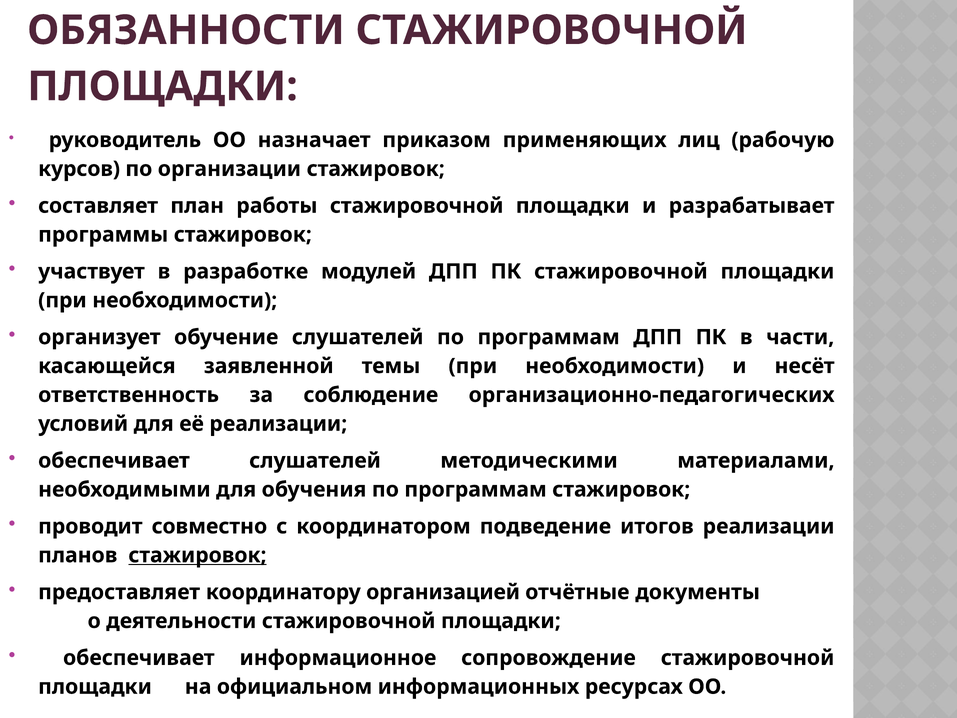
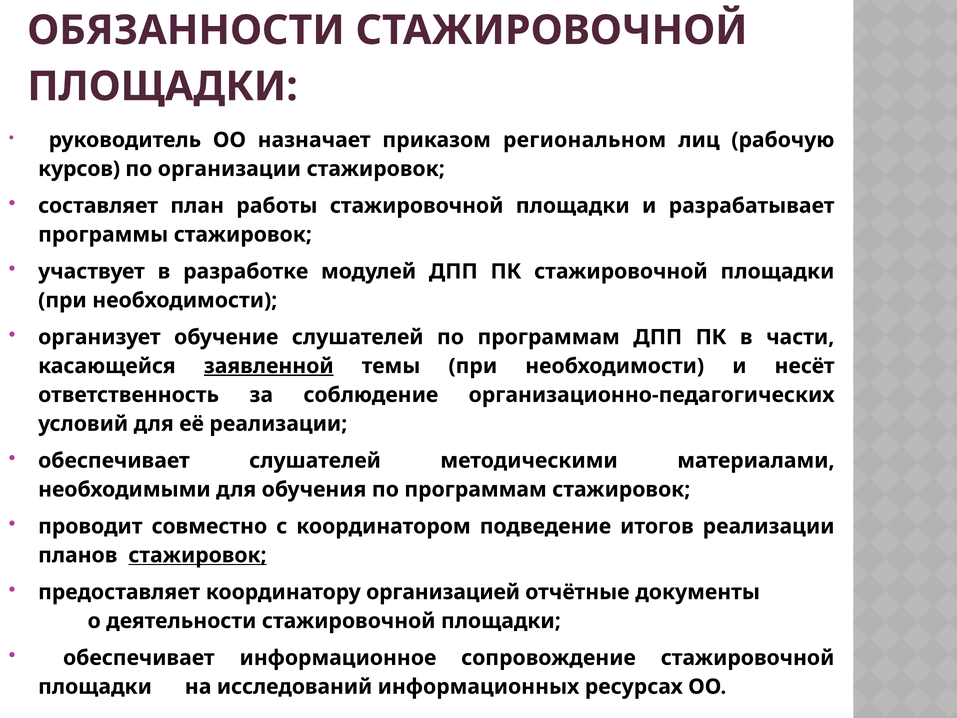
применяющих: применяющих -> региональном (585, 140)
заявленной underline: none -> present (269, 366)
официальном: официальном -> исследований (295, 687)
